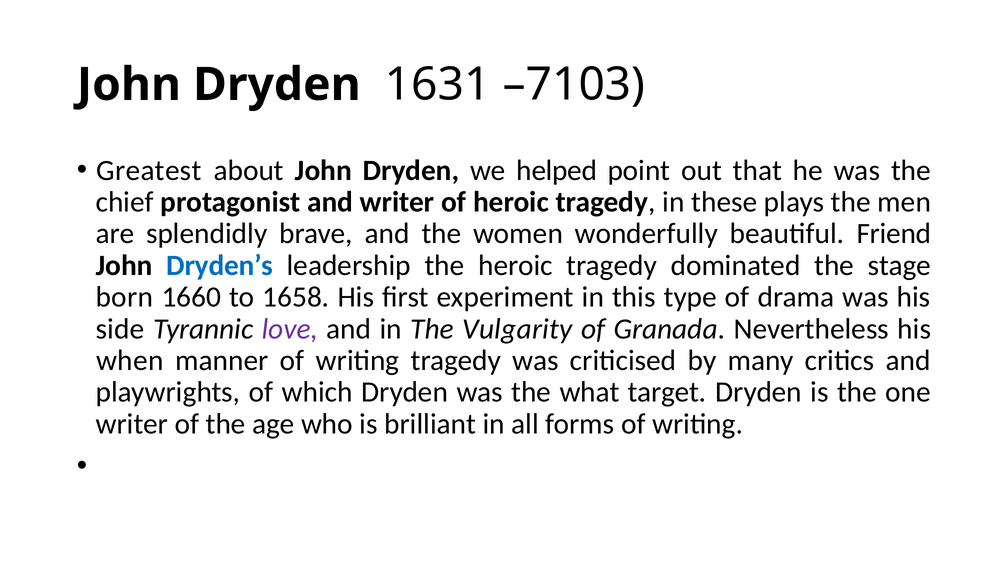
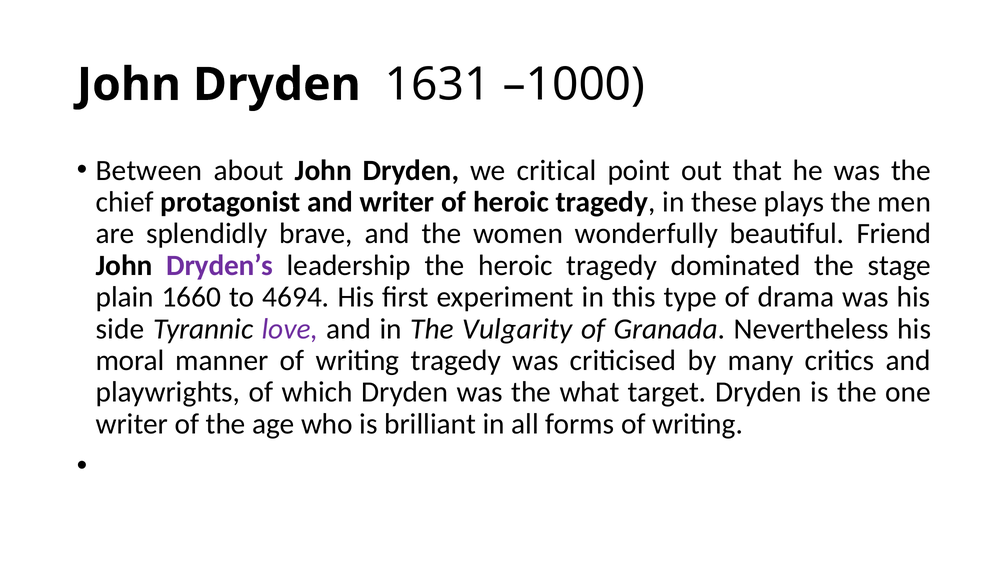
–7103: –7103 -> –1000 (574, 85)
Greatest: Greatest -> Between (149, 170)
helped: helped -> critical (557, 170)
Dryden’s colour: blue -> purple (220, 265)
born: born -> plain (125, 297)
1658: 1658 -> 4694 (296, 297)
when: when -> moral (130, 361)
